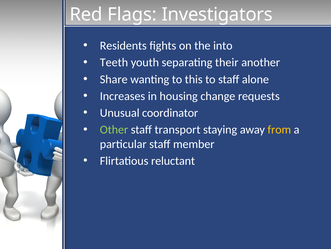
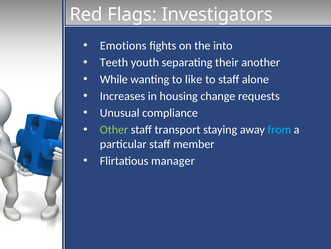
Residents: Residents -> Emotions (123, 46)
Share: Share -> While (114, 79)
this: this -> like (194, 79)
coordinator: coordinator -> compliance (170, 113)
from colour: yellow -> light blue (279, 129)
reluctant: reluctant -> manager (173, 160)
